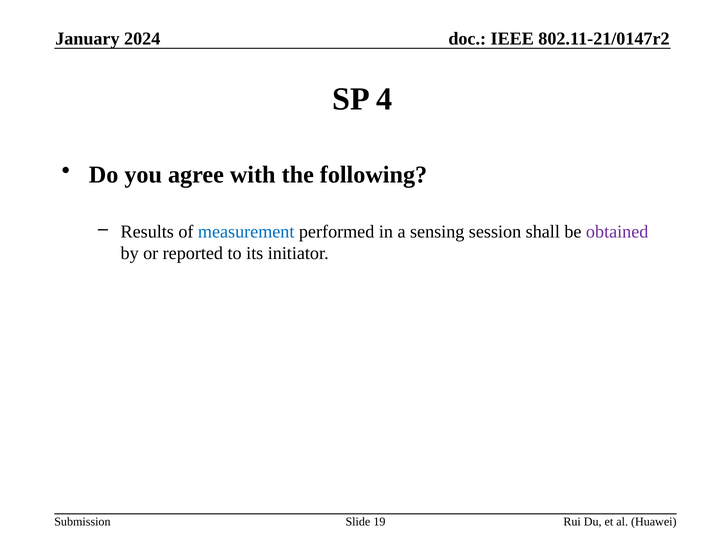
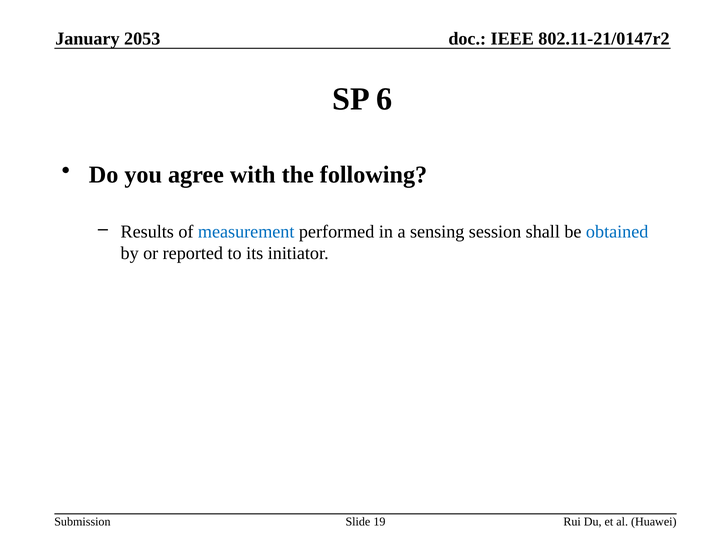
2024: 2024 -> 2053 (142, 39)
4: 4 -> 6 (384, 99)
obtained colour: purple -> blue (617, 231)
